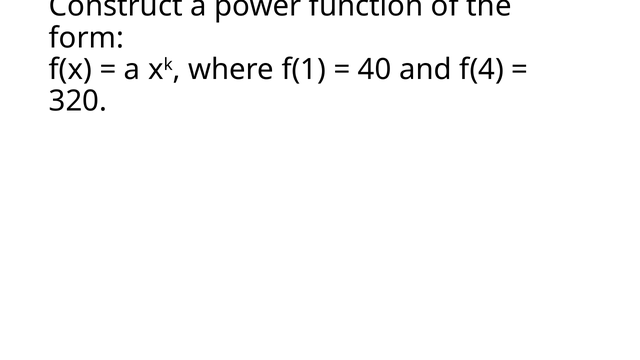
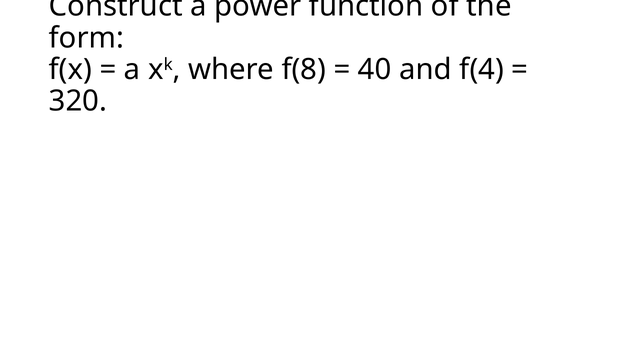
f(1: f(1 -> f(8 (304, 70)
